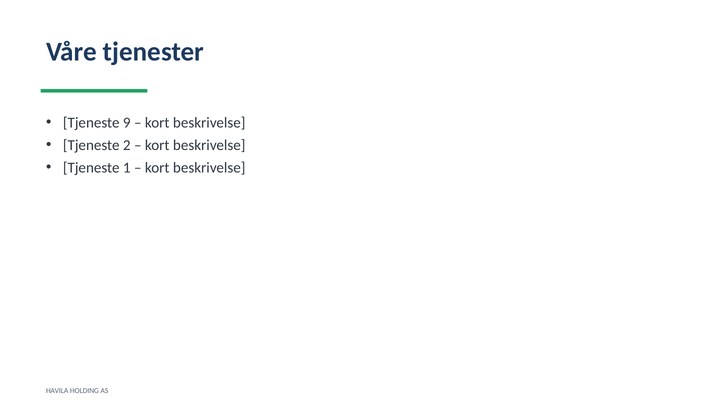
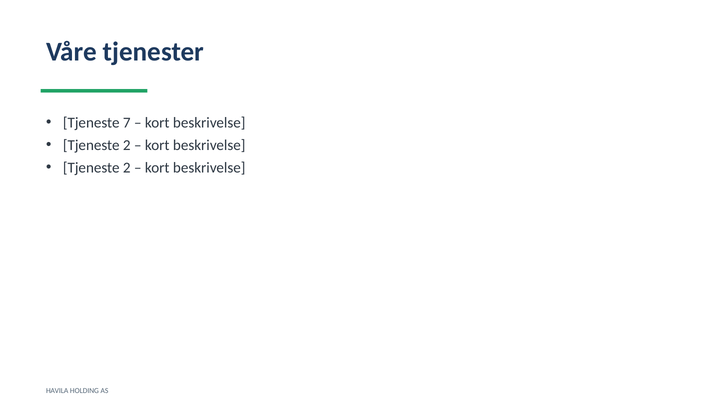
9: 9 -> 7 (127, 122)
1: 1 -> 2 (127, 168)
